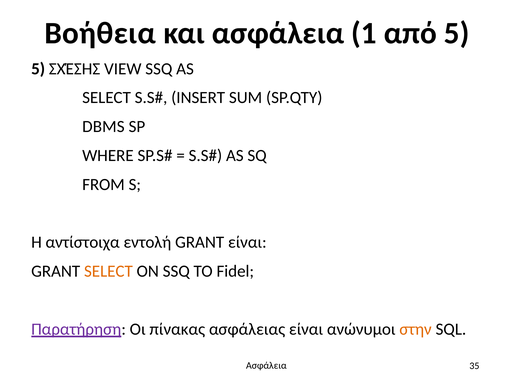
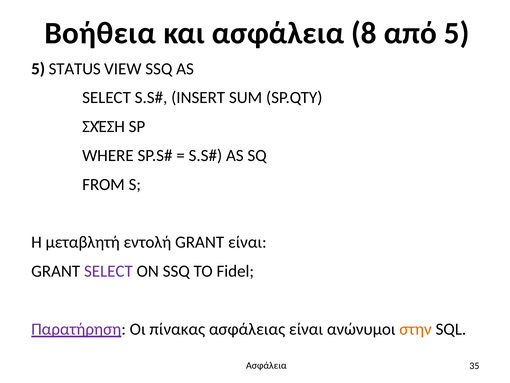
1: 1 -> 8 (364, 33)
ΣΧΈΣΗΣ: ΣΧΈΣΗΣ -> STATUS (75, 69)
DBMS: DBMS -> ΣΧΈΣΗ (104, 126)
αντίστοιχα: αντίστοιχα -> μεταβλητή (83, 242)
SELECT colour: orange -> purple (108, 271)
